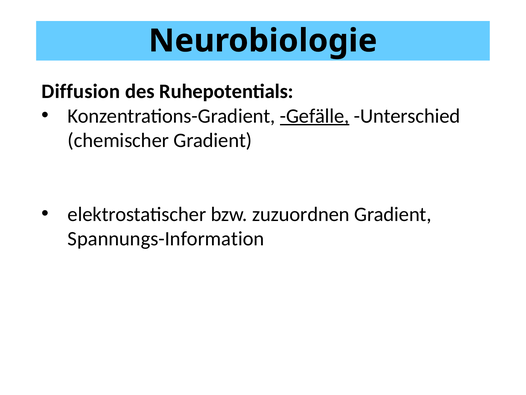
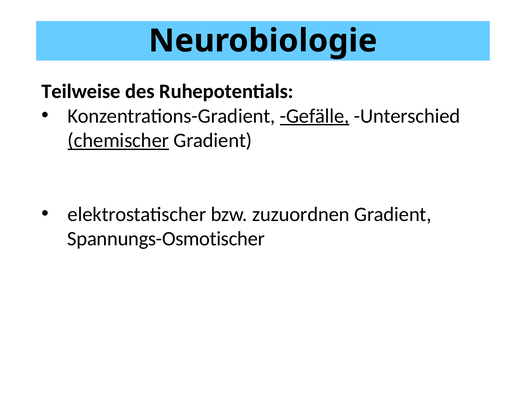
Diffusion: Diffusion -> Teilweise (81, 91)
chemischer underline: none -> present (118, 140)
Spannungs-Information: Spannungs-Information -> Spannungs-Osmotischer (166, 239)
